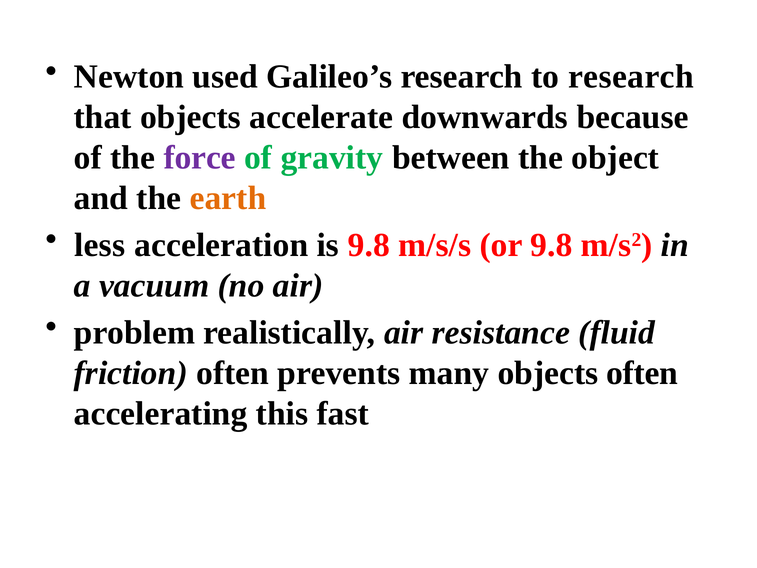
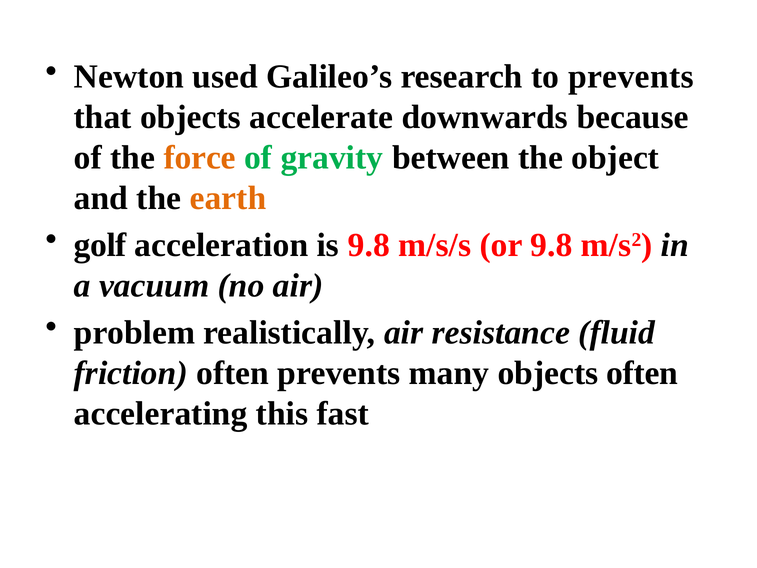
to research: research -> prevents (631, 77)
force colour: purple -> orange (200, 158)
less: less -> golf (100, 245)
